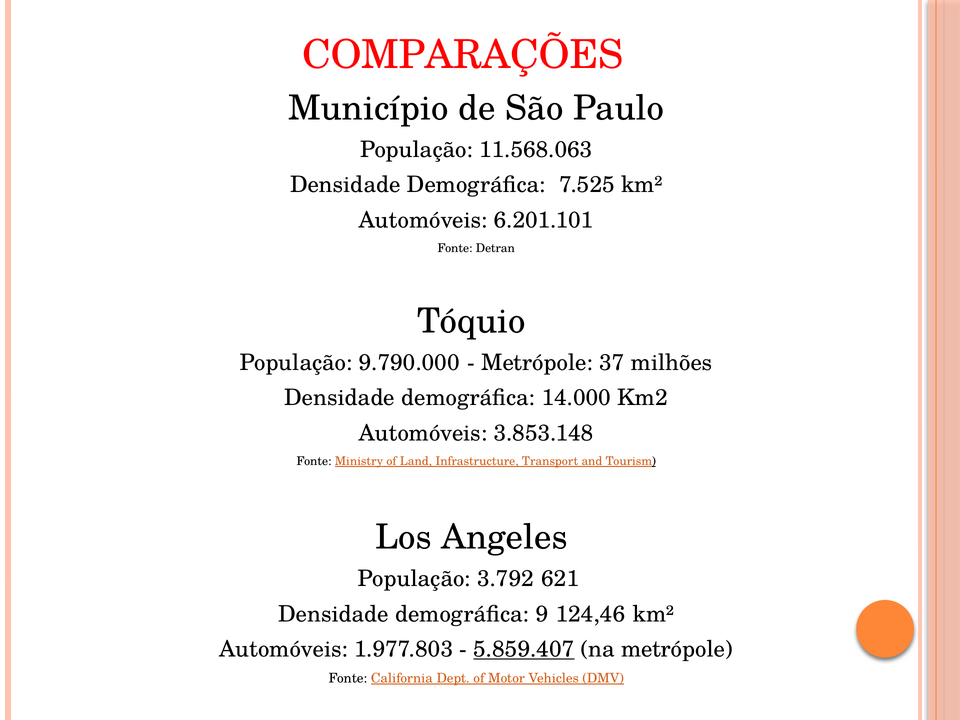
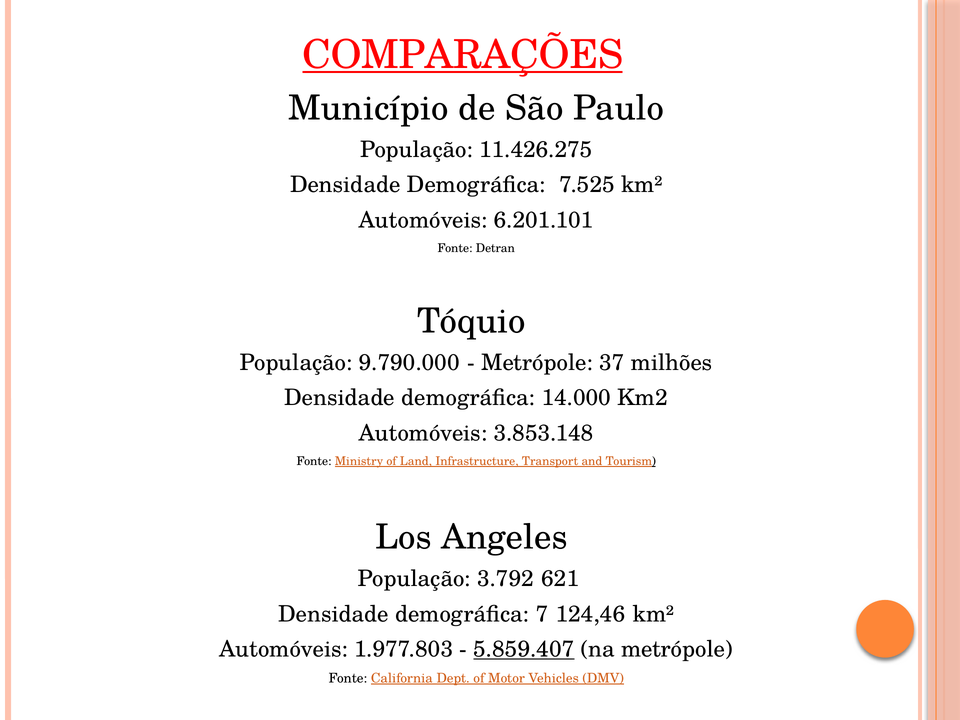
COMPARAÇÕES underline: none -> present (463, 55)
11.568.063: 11.568.063 -> 11.426.275 (536, 150)
9: 9 -> 7 (542, 614)
